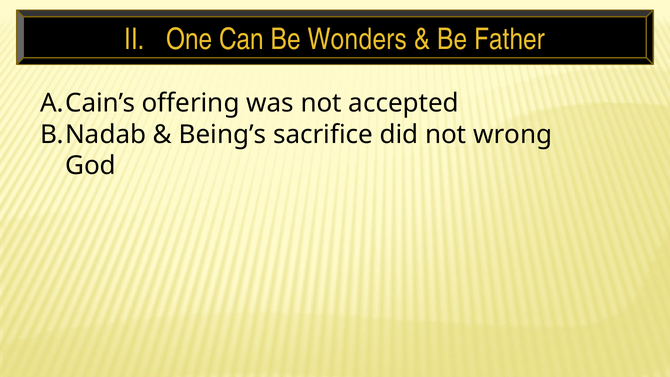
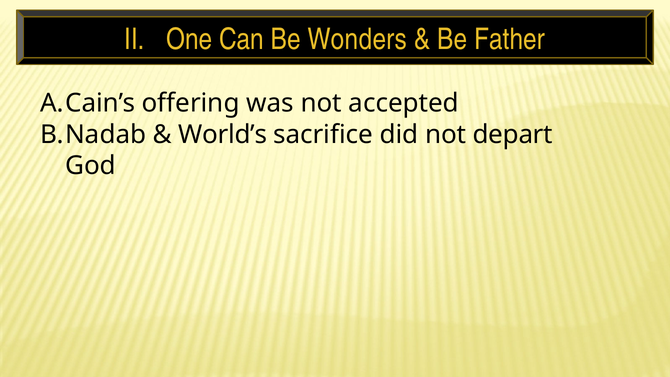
Being’s: Being’s -> World’s (223, 134)
wrong: wrong -> depart (513, 134)
